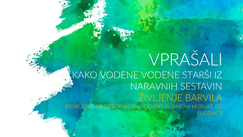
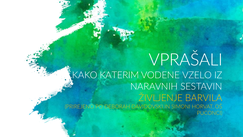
KAKO VODENE: VODENE -> KATERIM (119, 75)
STARŠI: STARŠI -> VZELO (197, 75)
